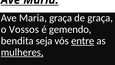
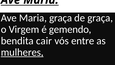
Vossos: Vossos -> Virgem (24, 29)
seja: seja -> cair (44, 41)
entre underline: present -> none (83, 41)
